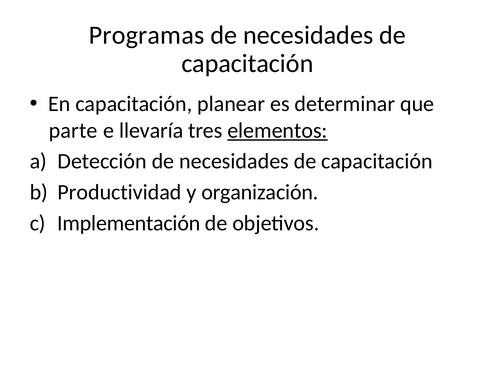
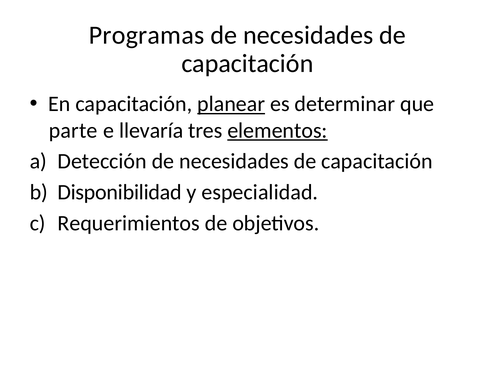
planear underline: none -> present (231, 104)
Productividad: Productividad -> Disponibilidad (120, 192)
organización: organización -> especialidad (260, 192)
Implementación: Implementación -> Requerimientos (129, 223)
